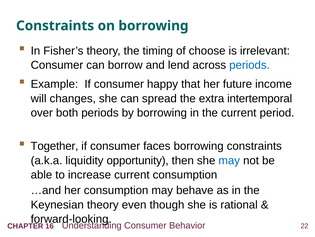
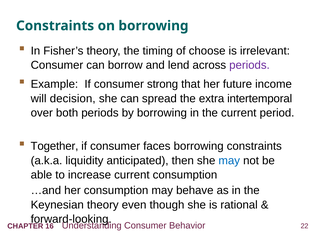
periods colour: blue -> purple (249, 65)
happy: happy -> strong (163, 84)
changes: changes -> decision (73, 98)
opportunity: opportunity -> anticipated (138, 160)
